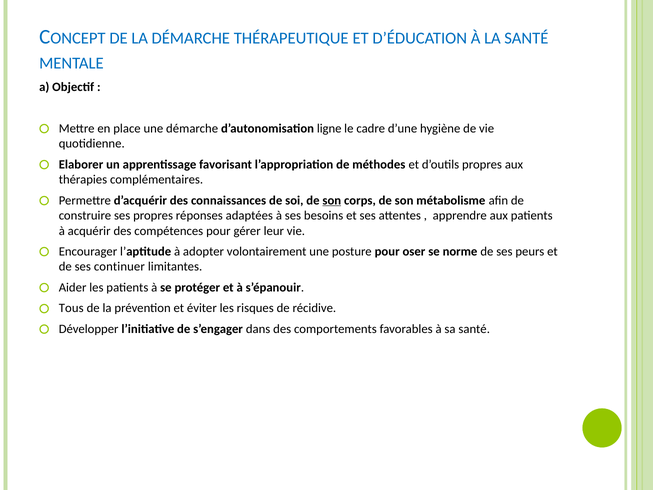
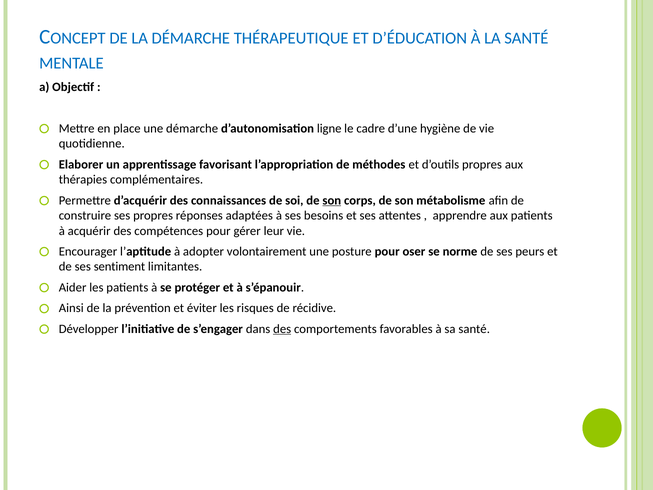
continuer: continuer -> sentiment (119, 267)
Tous: Tous -> Ainsi (71, 308)
des underline: none -> present (282, 329)
